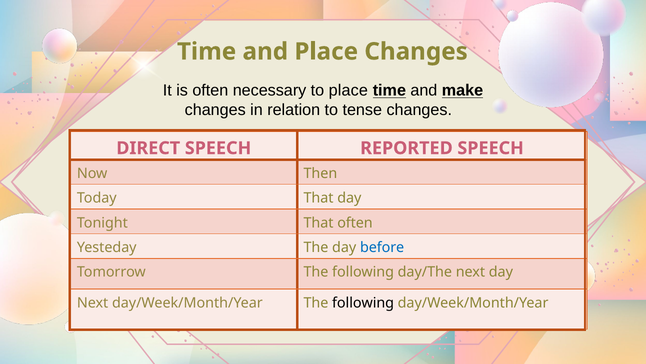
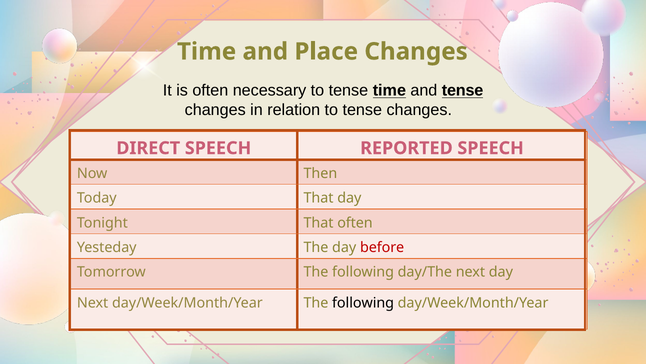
necessary to place: place -> tense (348, 90)
and make: make -> tense (463, 90)
before colour: blue -> red (382, 247)
